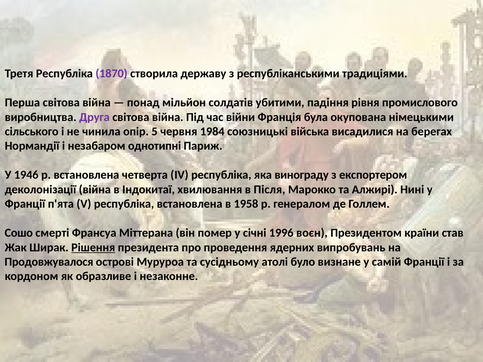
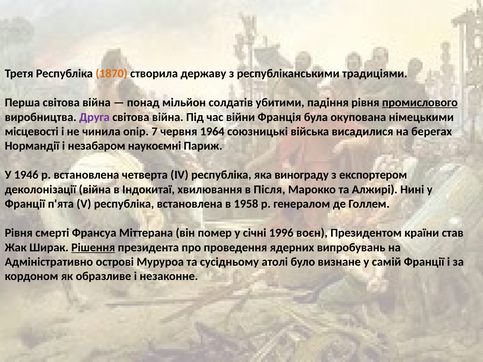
1870 colour: purple -> orange (112, 74)
промислового underline: none -> present (420, 103)
сільського: сільського -> місцевості (32, 132)
5: 5 -> 7 (155, 132)
1984: 1984 -> 1964 (212, 132)
однотипні: однотипні -> наукоємні (155, 146)
Сошо: Сошо -> Рівня (19, 233)
Продовжувалося: Продовжувалося -> Адміністративно (49, 262)
